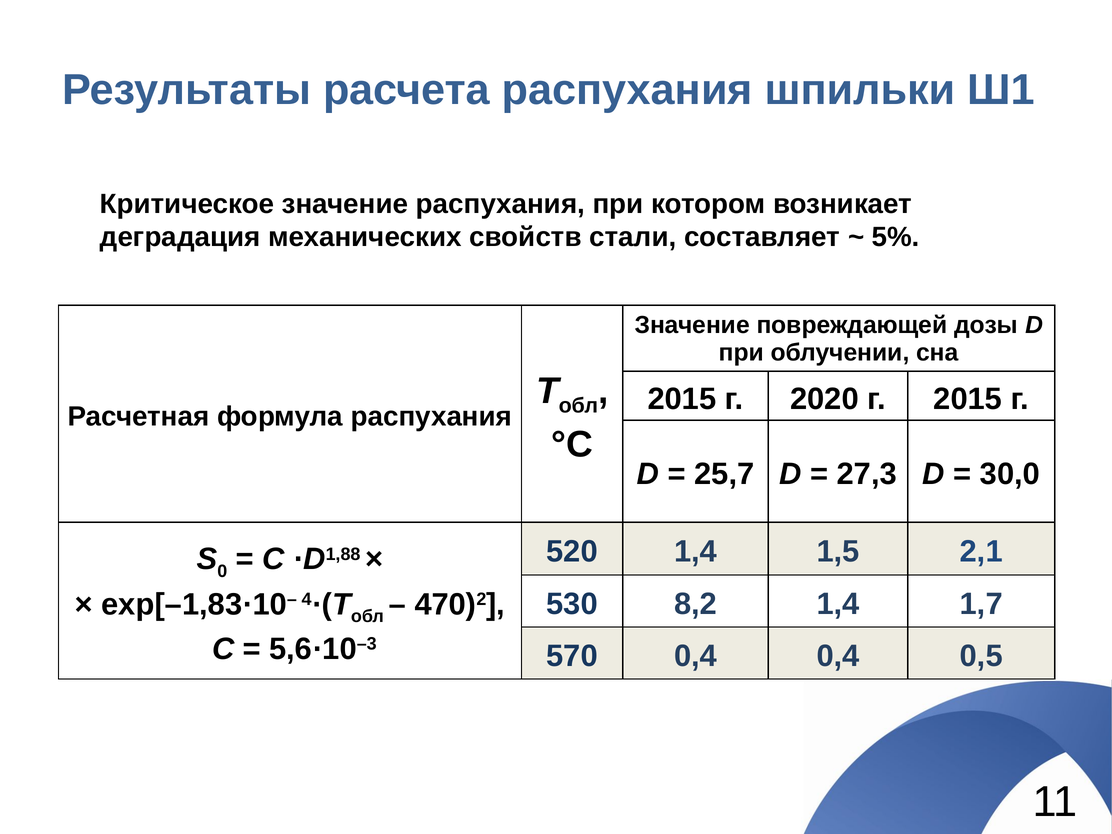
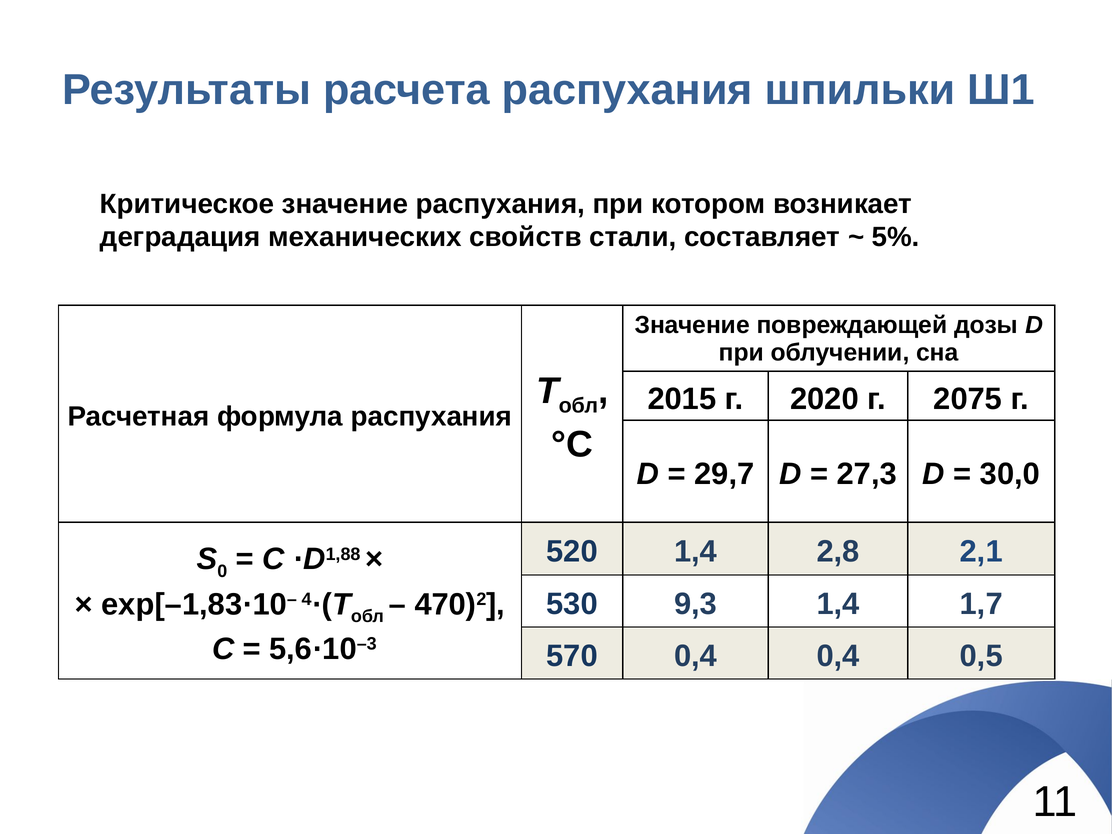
г 2015: 2015 -> 2075 (968, 399)
25,7: 25,7 -> 29,7 (724, 474)
1,5: 1,5 -> 2,8 (838, 552)
8,2: 8,2 -> 9,3 (696, 604)
